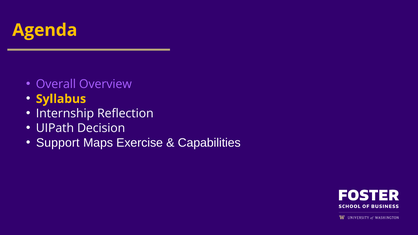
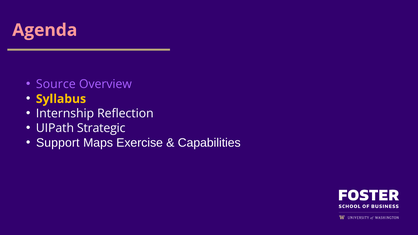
Agenda colour: yellow -> pink (45, 30)
Overall: Overall -> Source (56, 84)
Decision: Decision -> Strategic (101, 128)
